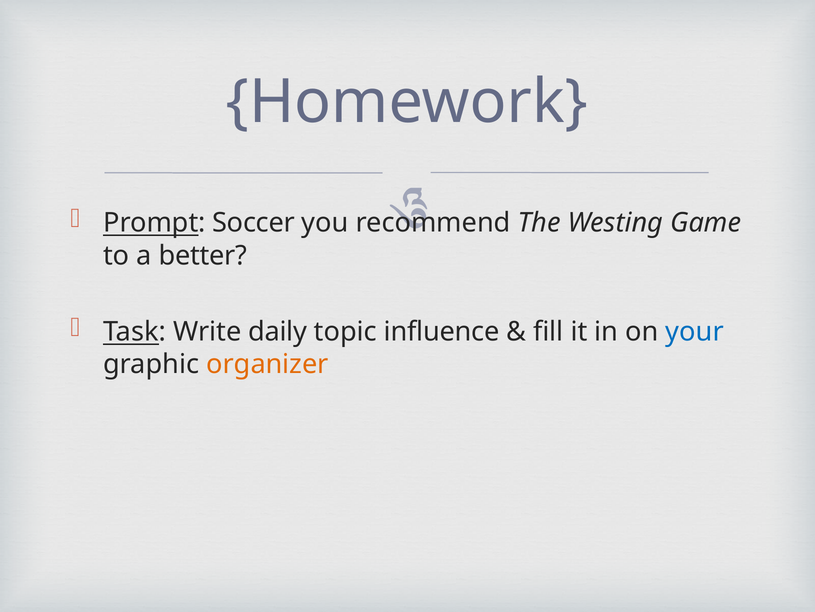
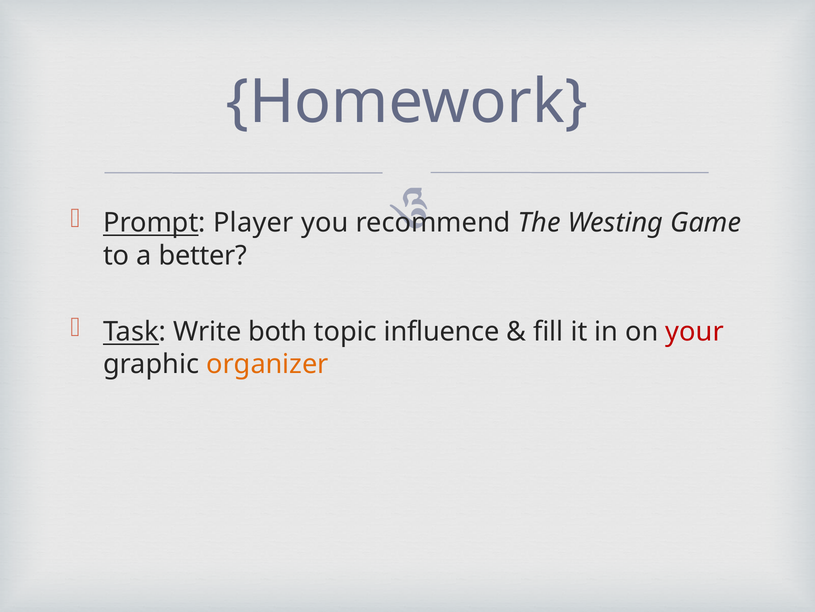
Soccer: Soccer -> Player (253, 223)
daily: daily -> both (278, 331)
your colour: blue -> red (695, 331)
